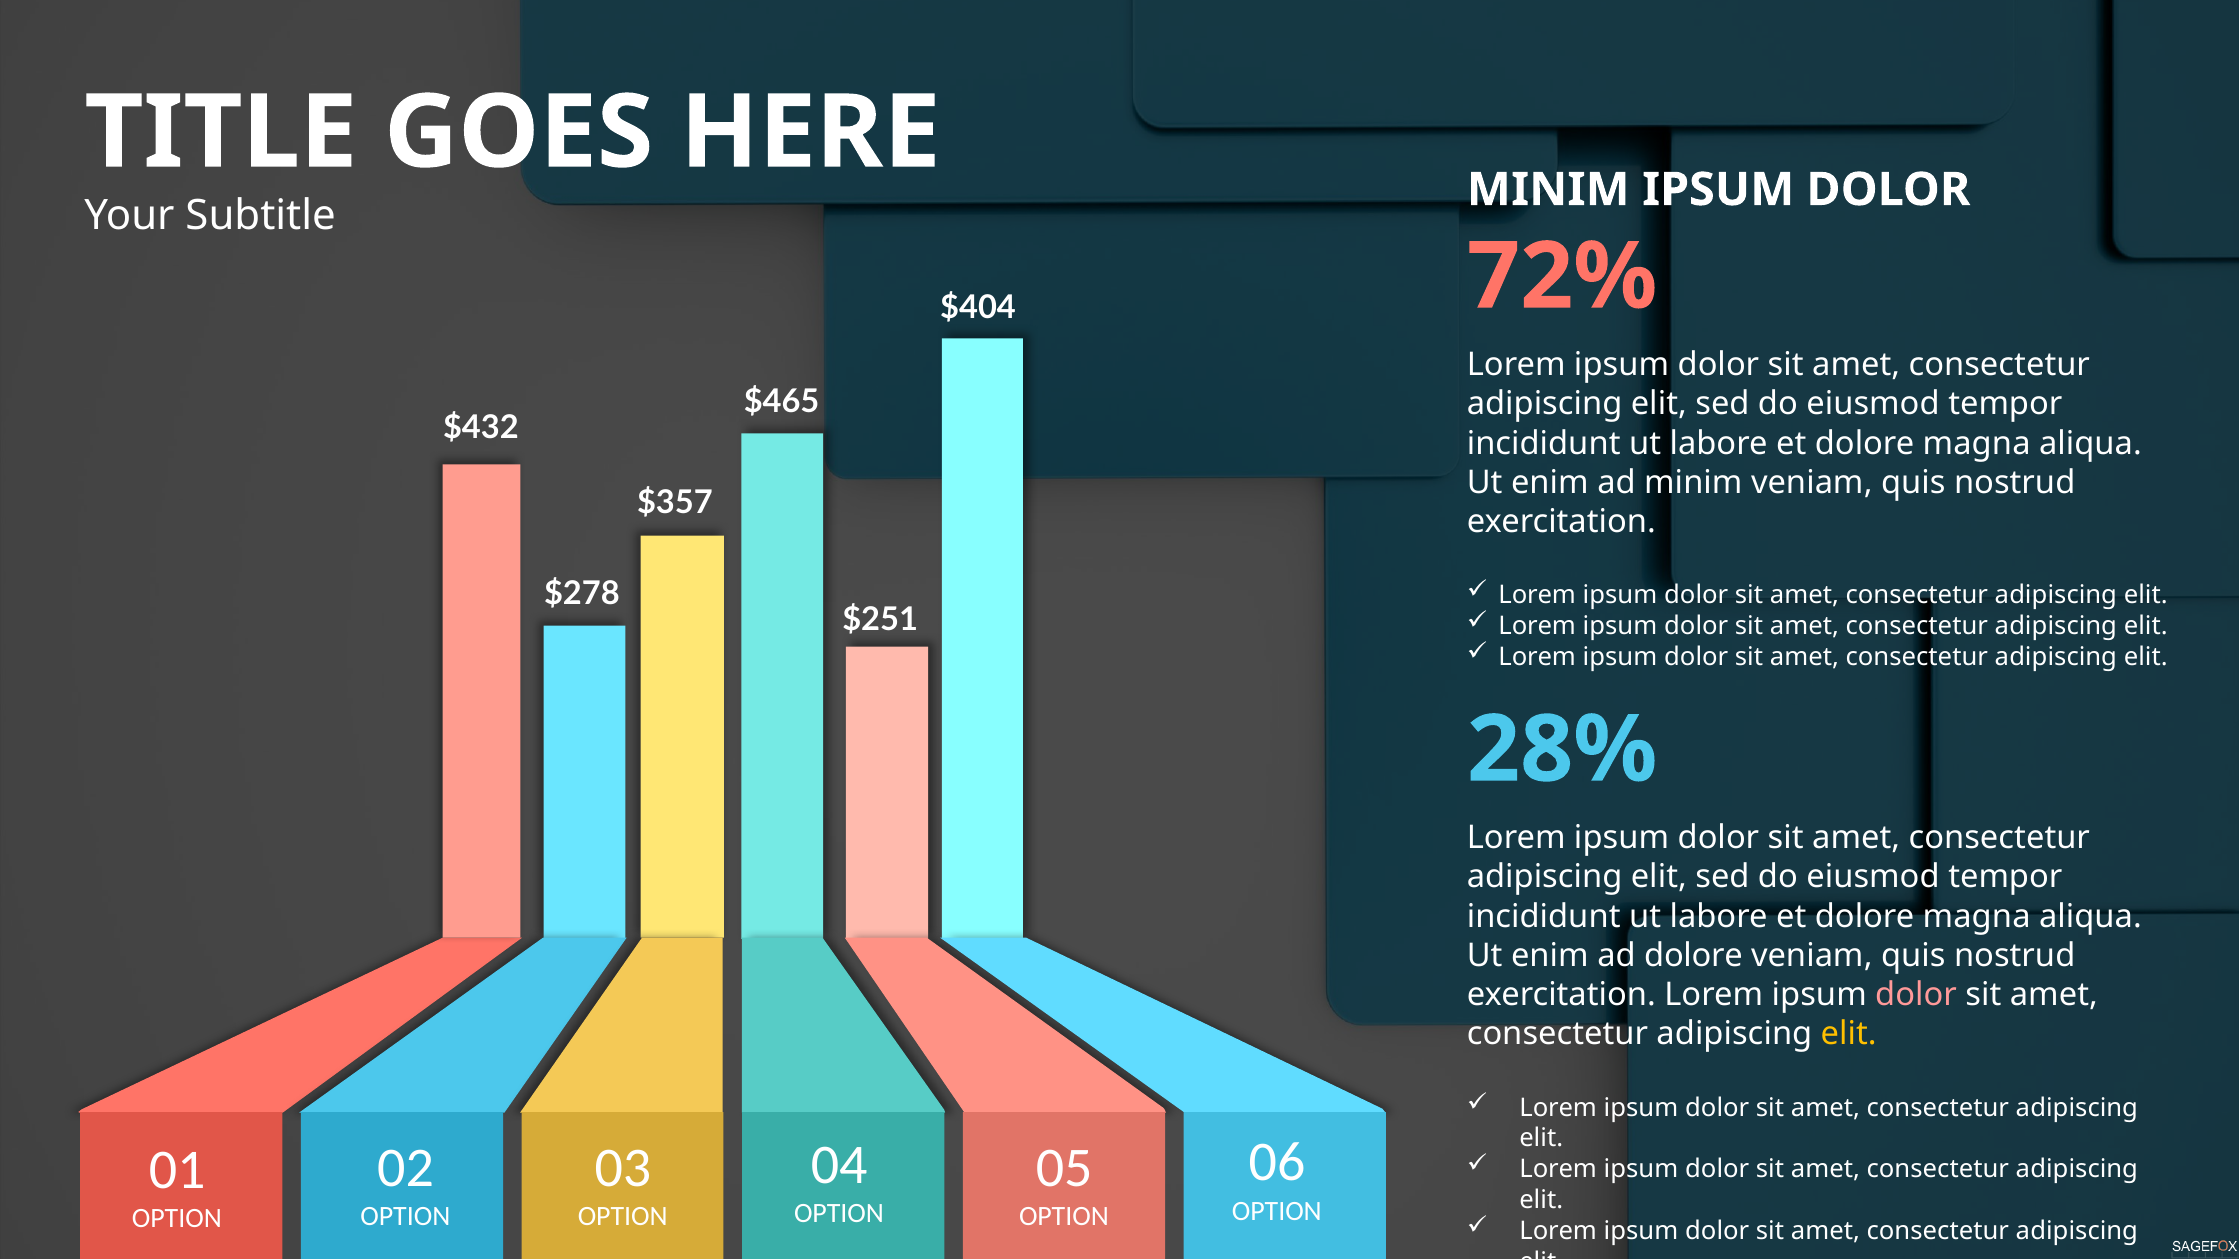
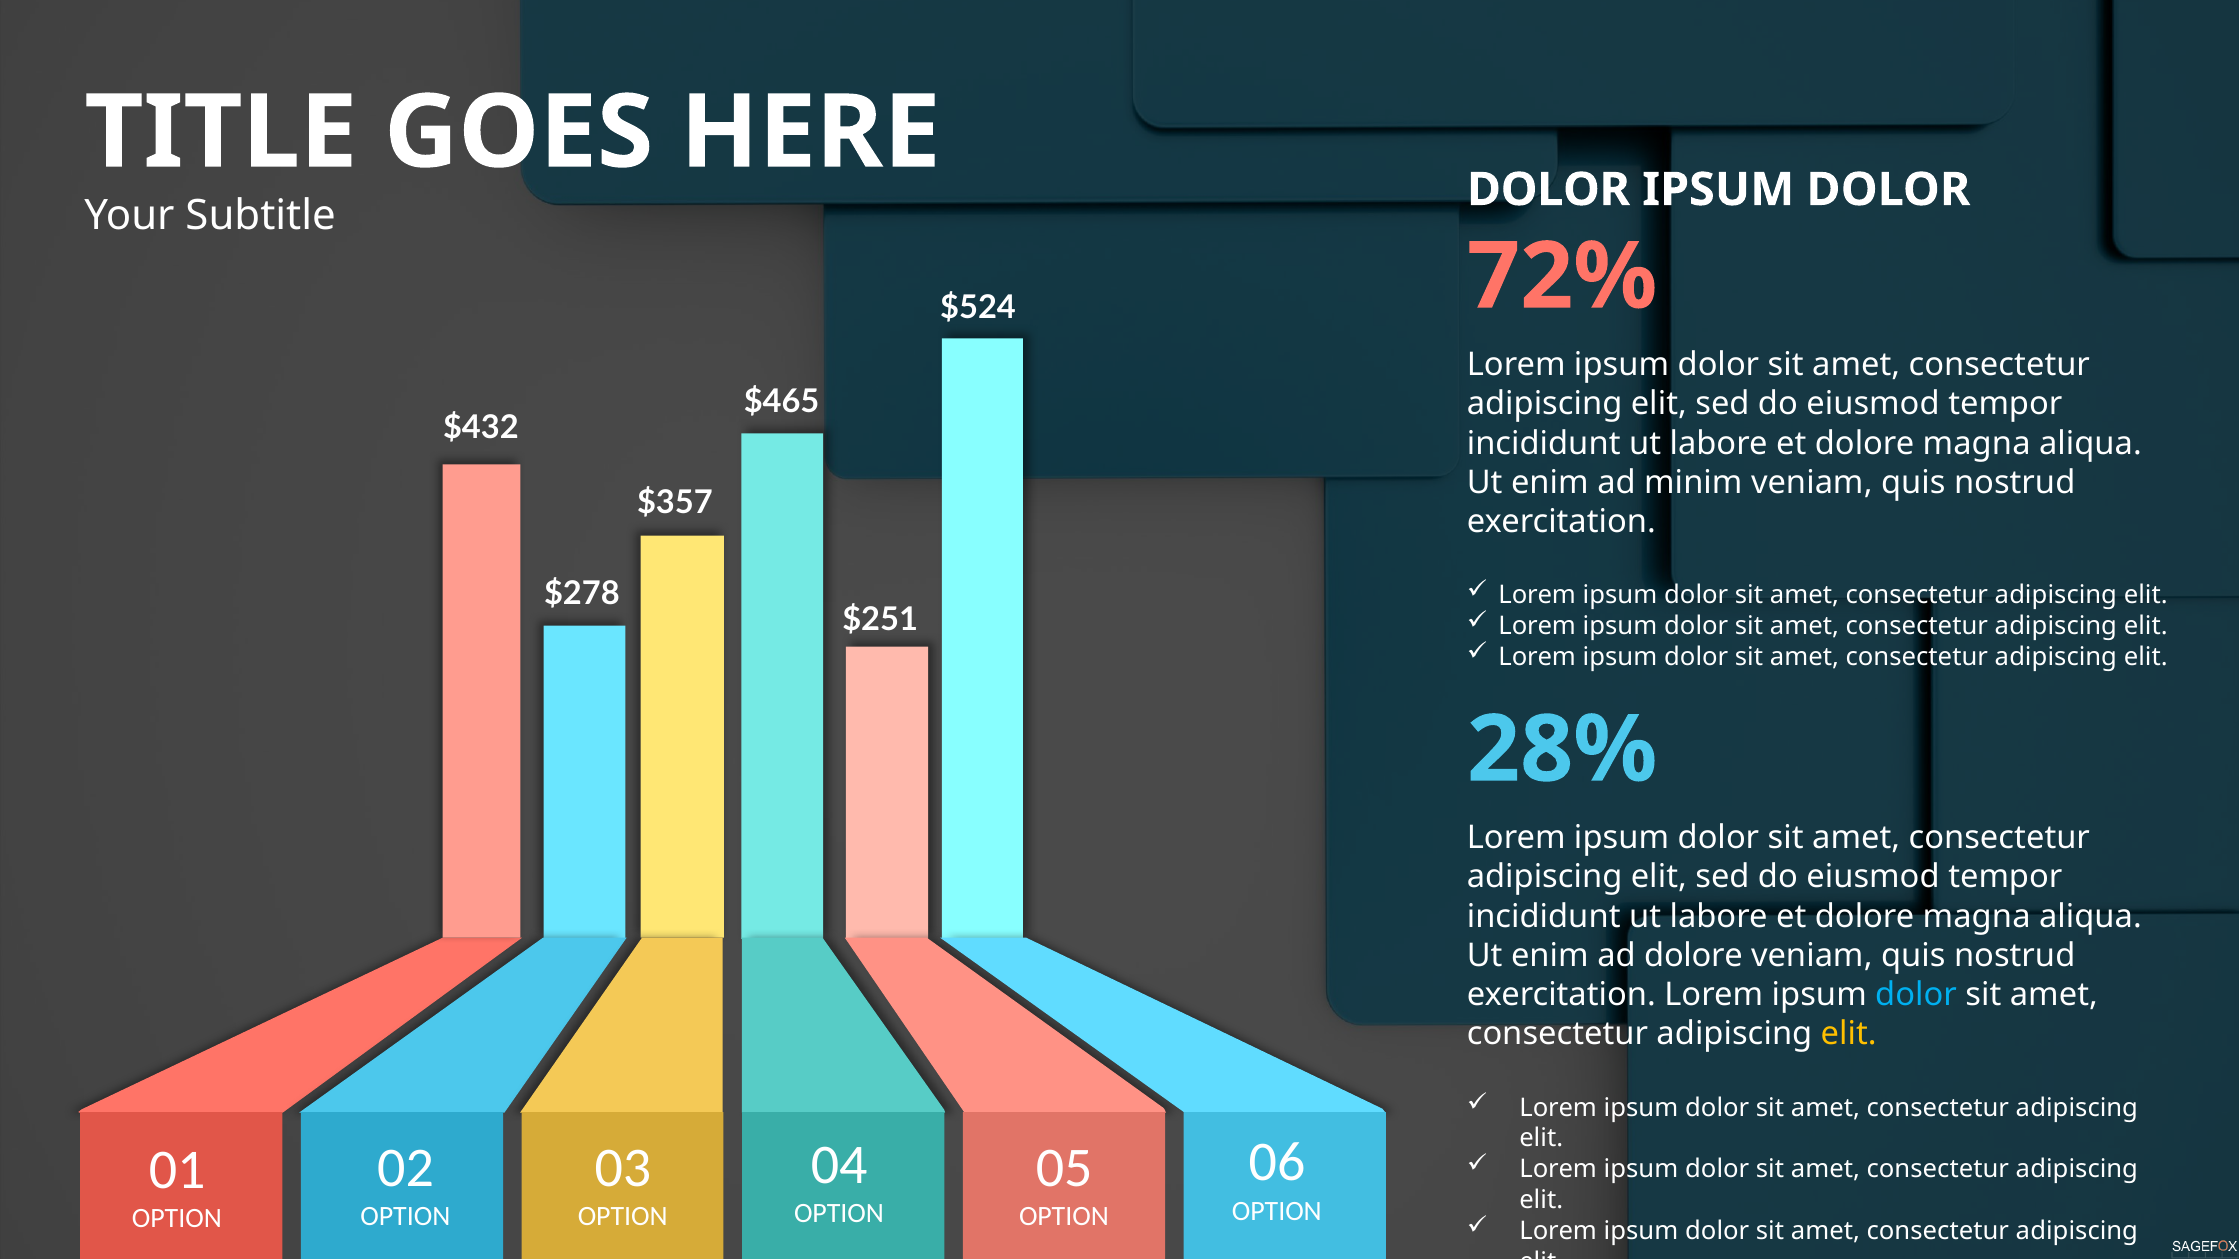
MINIM: MINIM -> DOLOR (1549, 190)
$404: $404 -> $524 (978, 307)
dolor colour: pink -> light blue (1916, 995)
